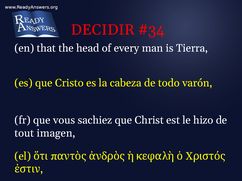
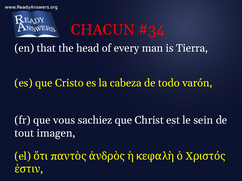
DECIDIR: DECIDIR -> CHACUN (103, 30)
hizo: hizo -> sein (203, 121)
